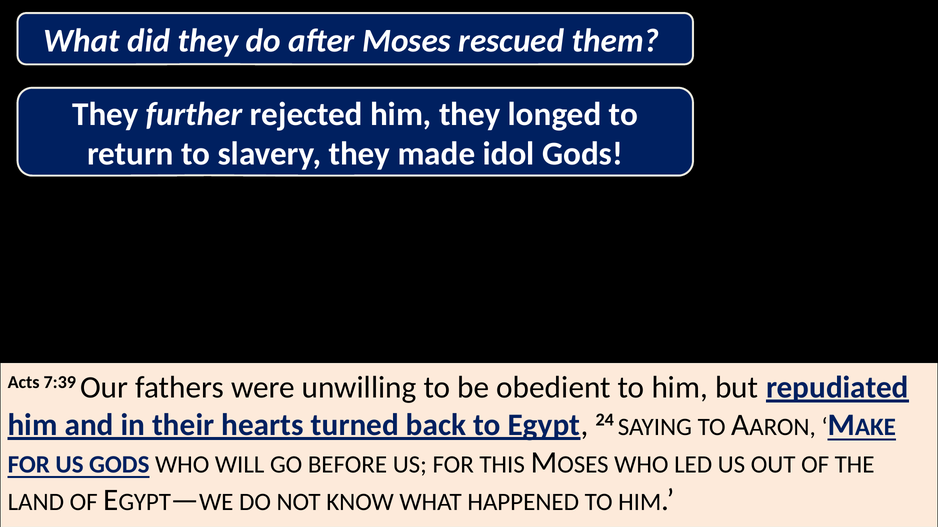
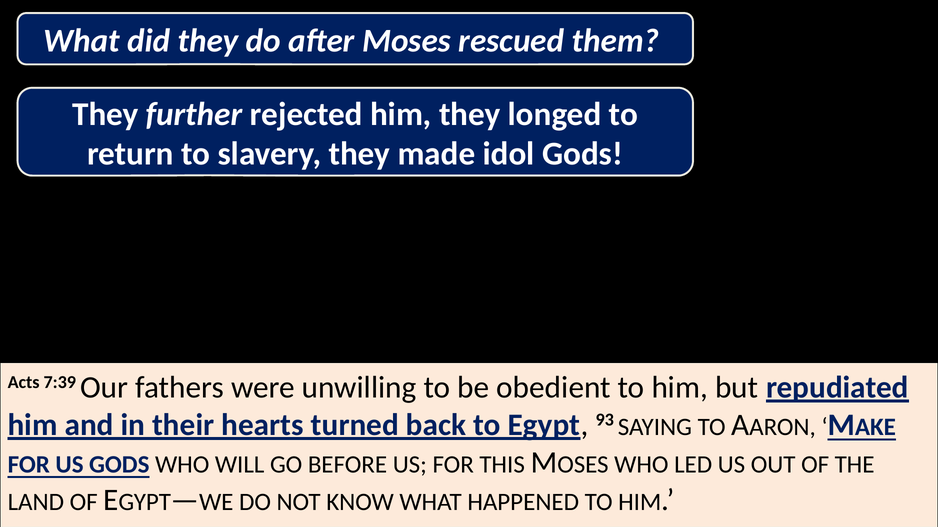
24: 24 -> 93 (605, 420)
